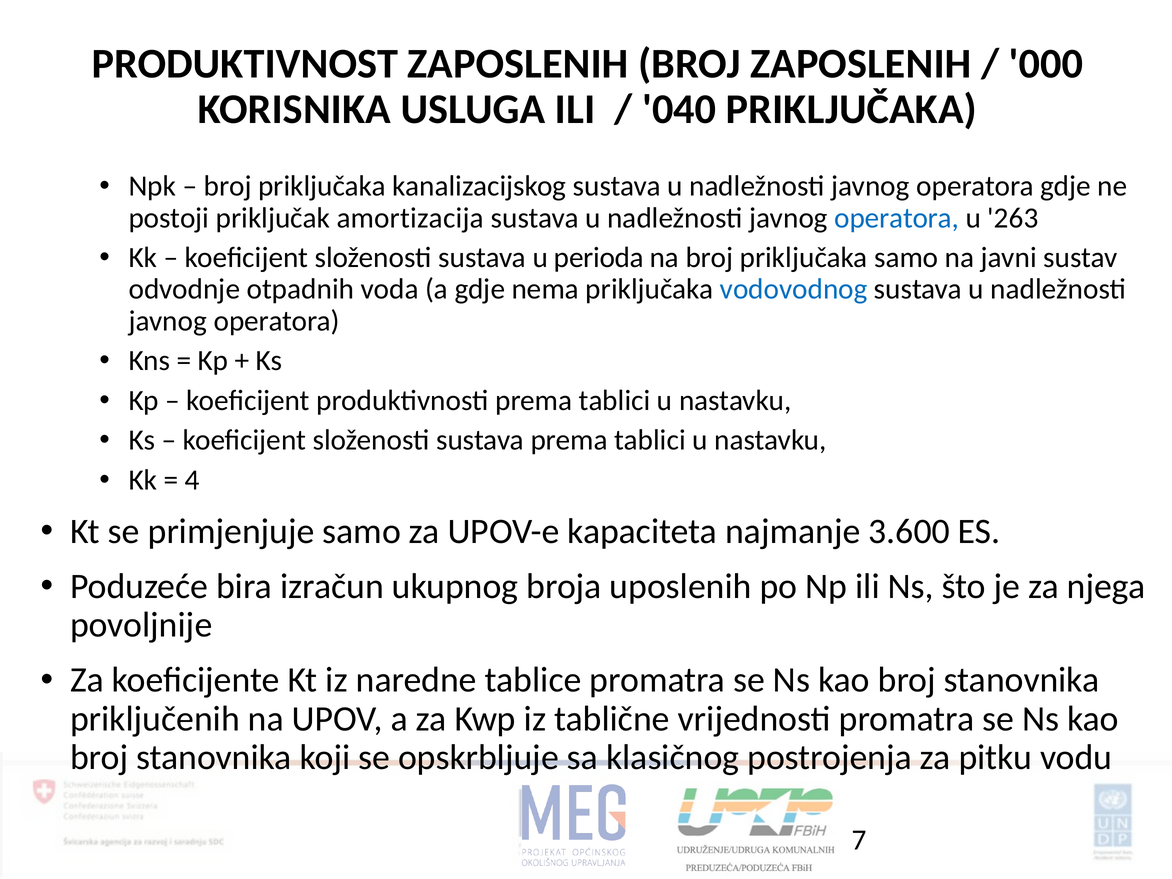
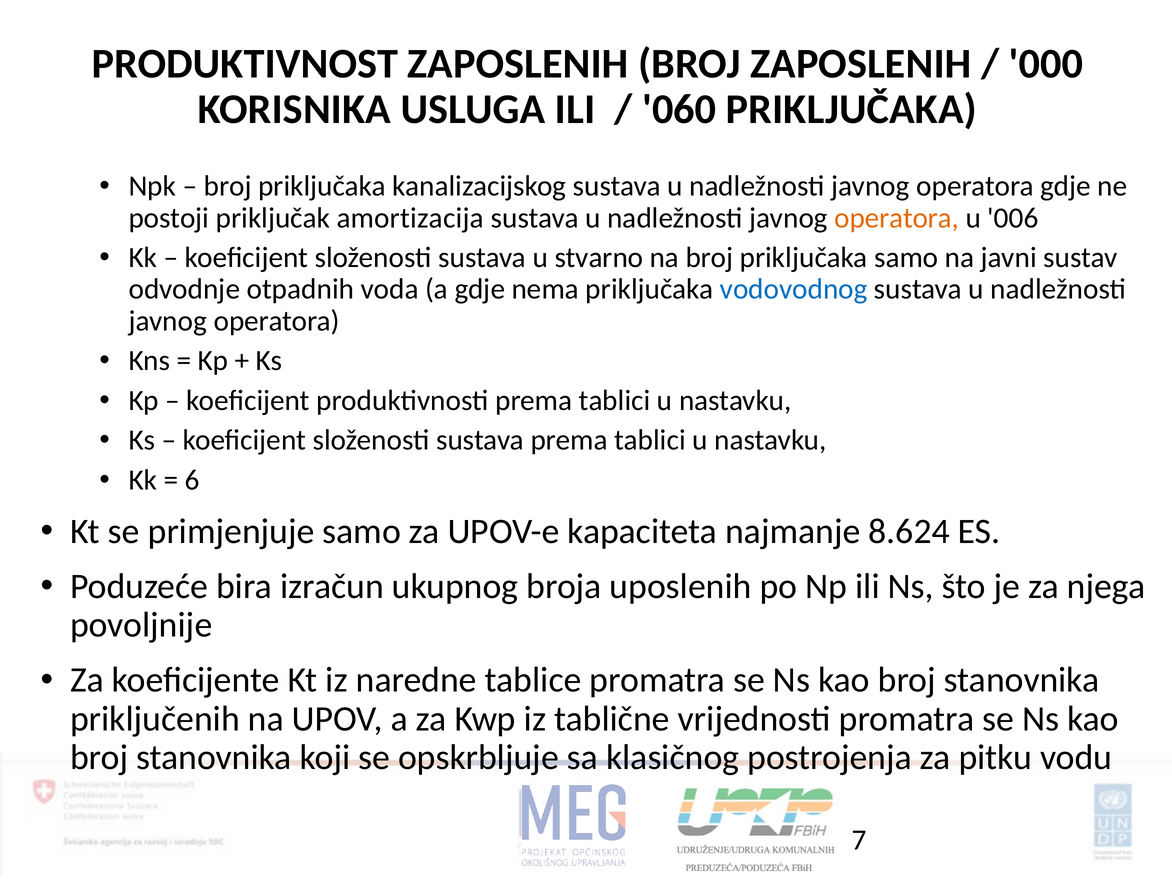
040: 040 -> 060 (679, 109)
operatora colour: blue -> orange (897, 218)
263: 263 -> 006 (1013, 218)
perioda: perioda -> stvarno (599, 258)
4: 4 -> 6 (192, 480)
3.600: 3.600 -> 8.624 (909, 531)
